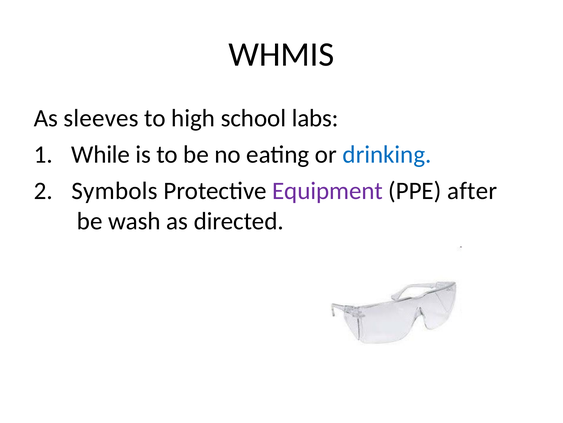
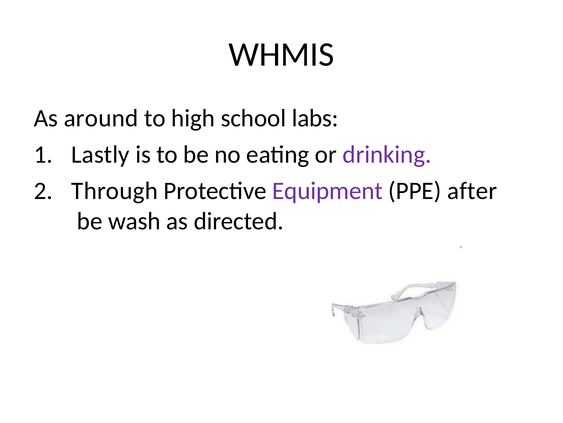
sleeves: sleeves -> around (101, 118)
While: While -> Lastly (100, 154)
drinking colour: blue -> purple (387, 154)
Symbols: Symbols -> Through (115, 191)
